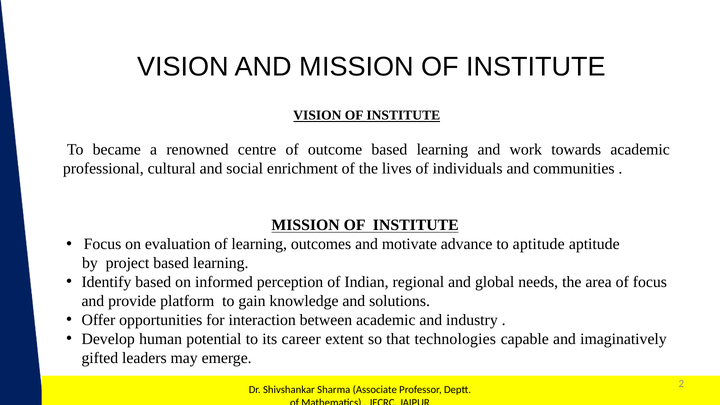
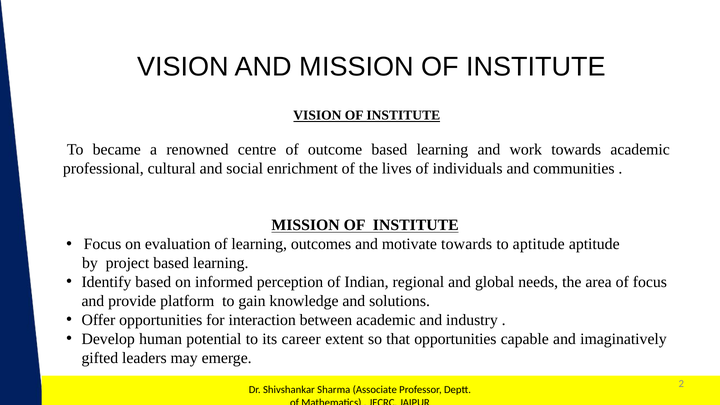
motivate advance: advance -> towards (467, 244)
that technologies: technologies -> opportunities (455, 339)
